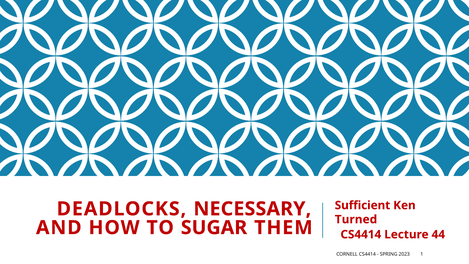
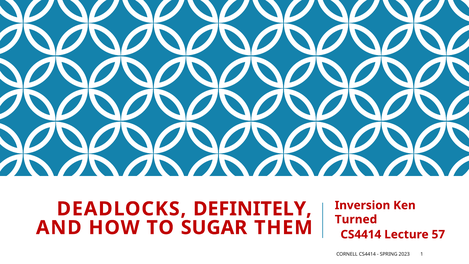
Sufficient: Sufficient -> Inversion (362, 205)
NECESSARY: NECESSARY -> DEFINITELY (252, 209)
44: 44 -> 57 (438, 234)
